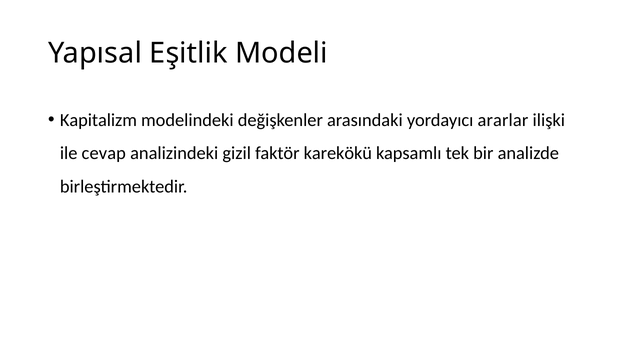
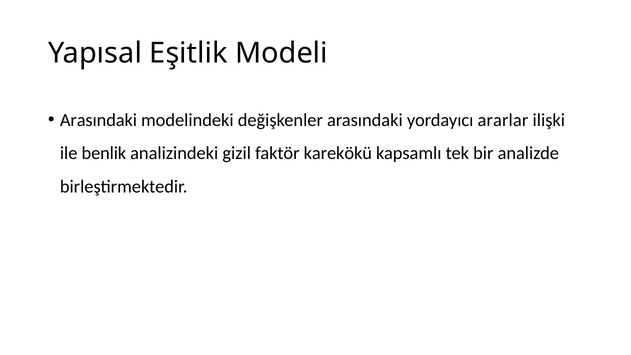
Kapitalizm: Kapitalizm -> Arasındaki (98, 120)
cevap: cevap -> benlik (104, 153)
